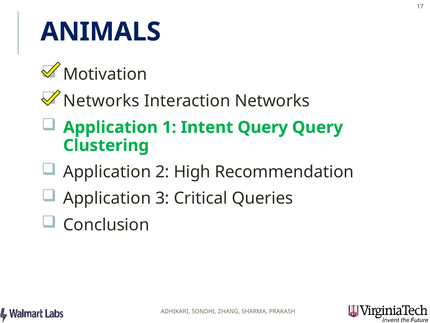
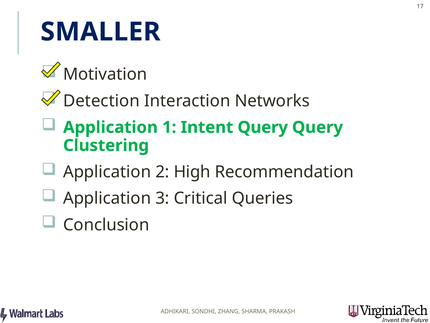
ANIMALS: ANIMALS -> SMALLER (100, 32)
Networks: Networks -> Detection (101, 101)
